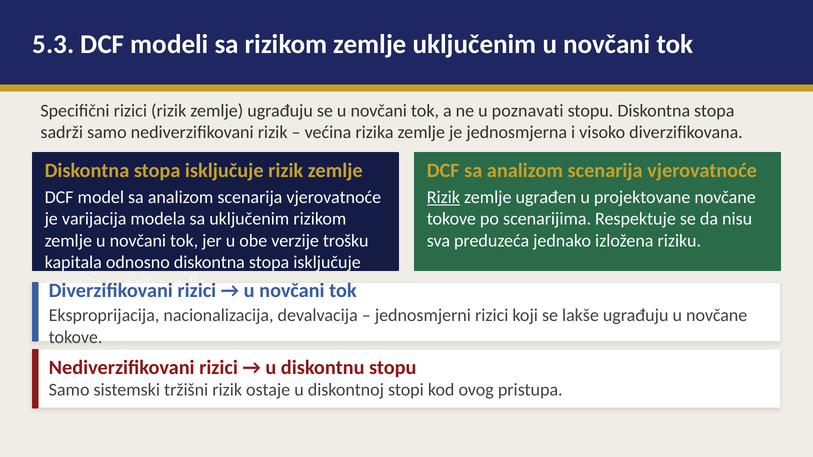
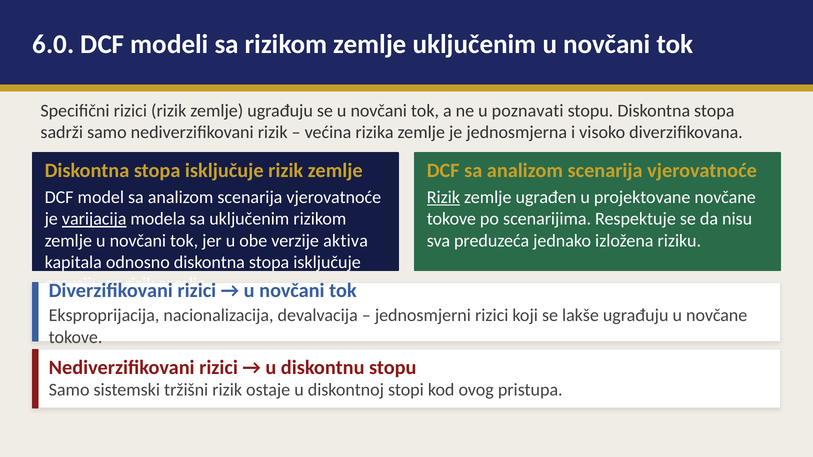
5.3: 5.3 -> 6.0 (53, 44)
varijacija underline: none -> present (94, 219)
trošku: trošku -> aktiva (346, 241)
